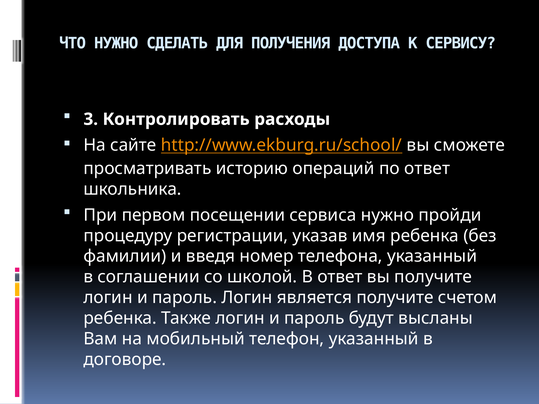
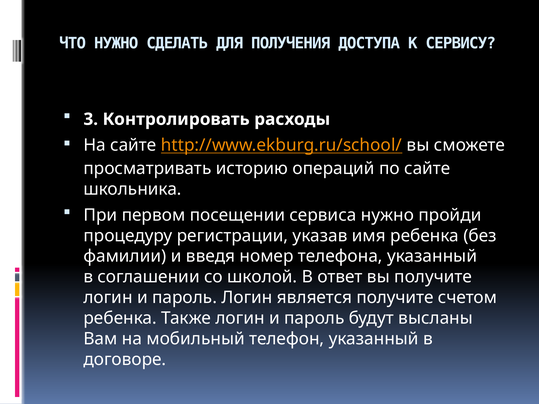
по ответ: ответ -> сайте (427, 169)
